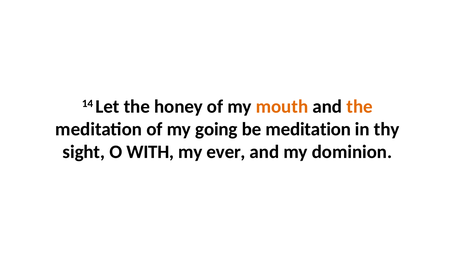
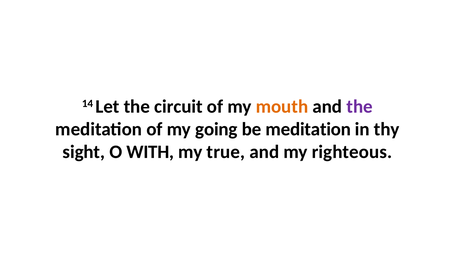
honey: honey -> circuit (178, 107)
the colour: orange -> purple (360, 107)
ever: ever -> true (226, 152)
dominion: dominion -> righteous (352, 152)
